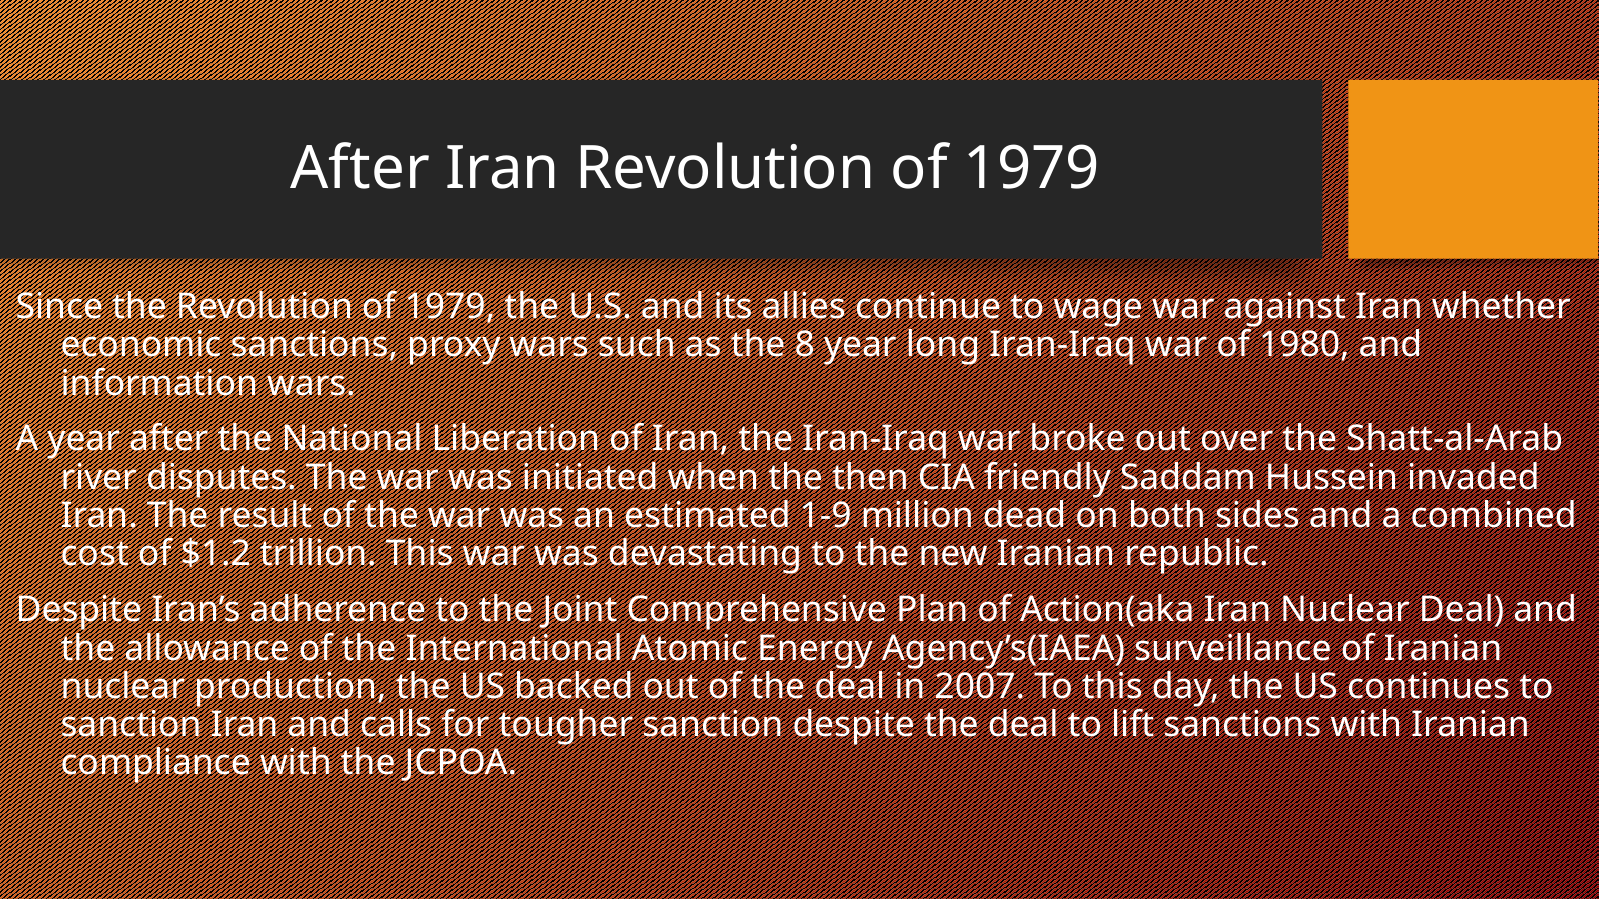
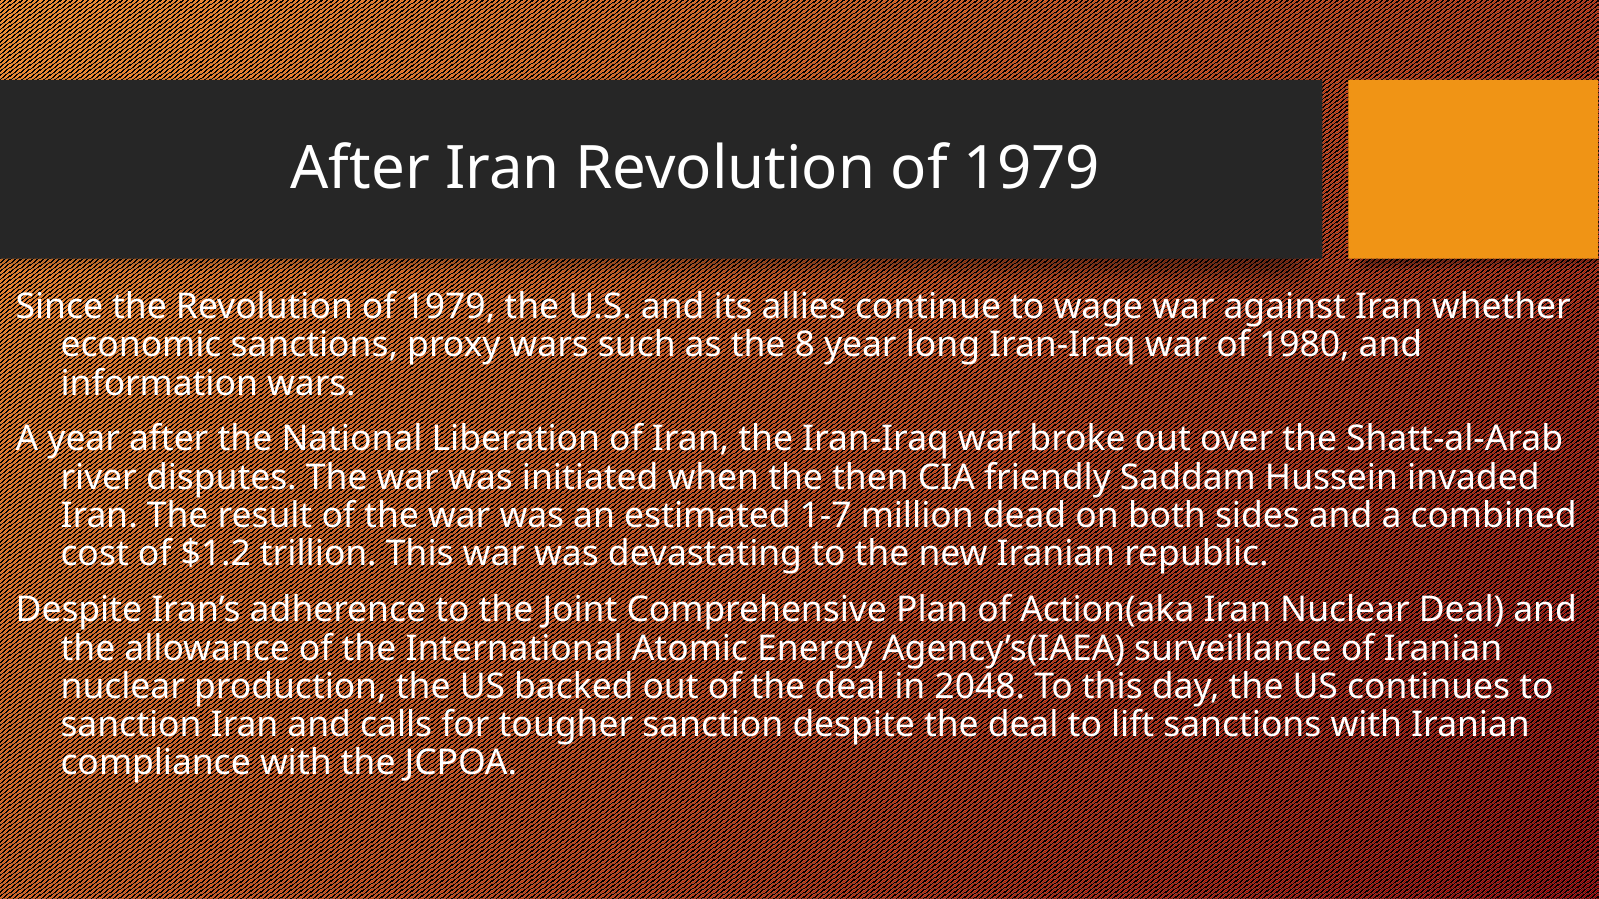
1-9: 1-9 -> 1-7 (826, 516)
2007: 2007 -> 2048 (980, 687)
